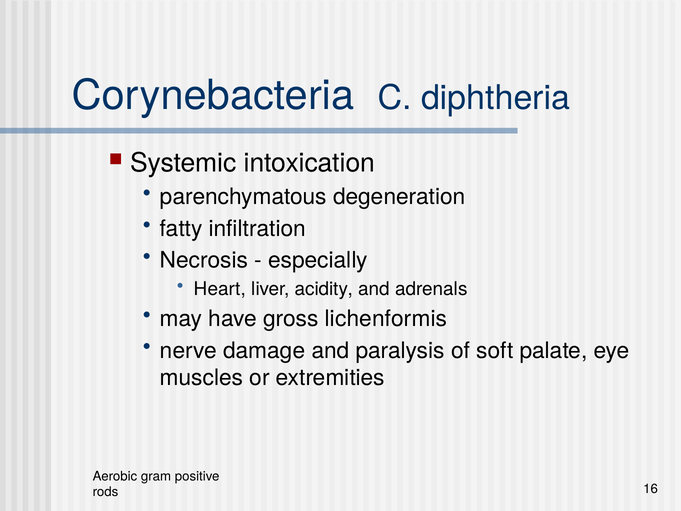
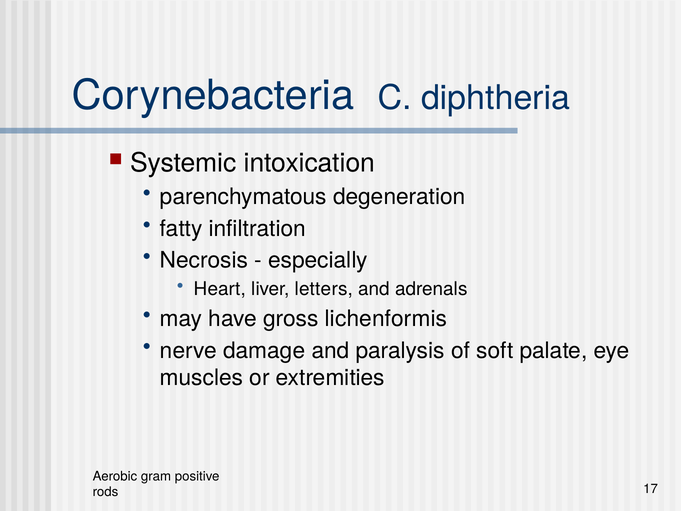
acidity: acidity -> letters (324, 289)
16: 16 -> 17 (651, 489)
